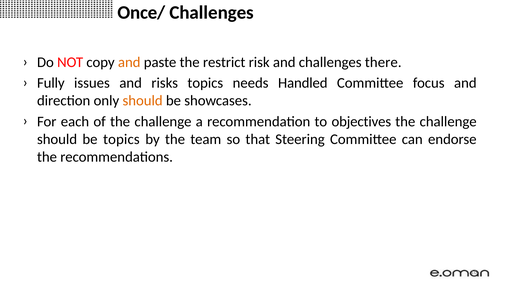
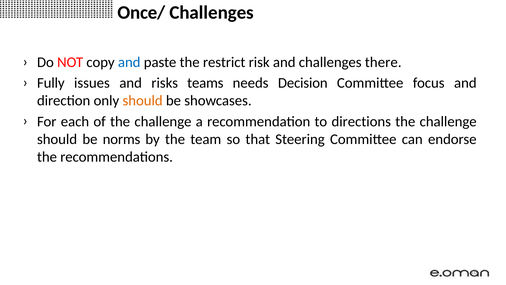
and colour: orange -> blue (129, 62)
risks topics: topics -> teams (205, 83)
Handled: Handled -> Decision (303, 83)
objectives: objectives -> directions (361, 121)
be topics: topics -> norms (122, 139)
